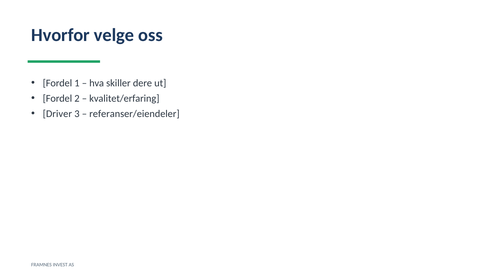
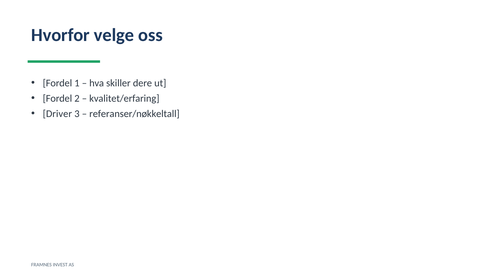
referanser/eiendeler: referanser/eiendeler -> referanser/nøkkeltall (134, 114)
